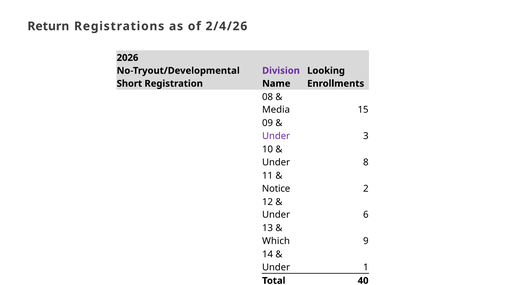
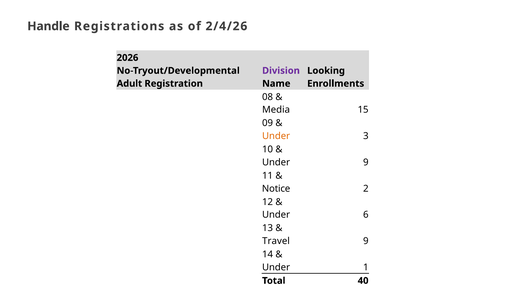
Return: Return -> Handle (48, 26)
Short: Short -> Adult (129, 83)
Under colour: purple -> orange (276, 136)
8: 8 -> 9 (366, 162)
Which: Which -> Travel (276, 241)
